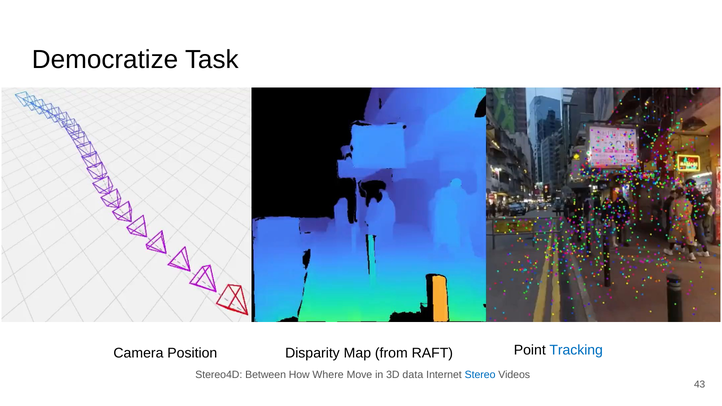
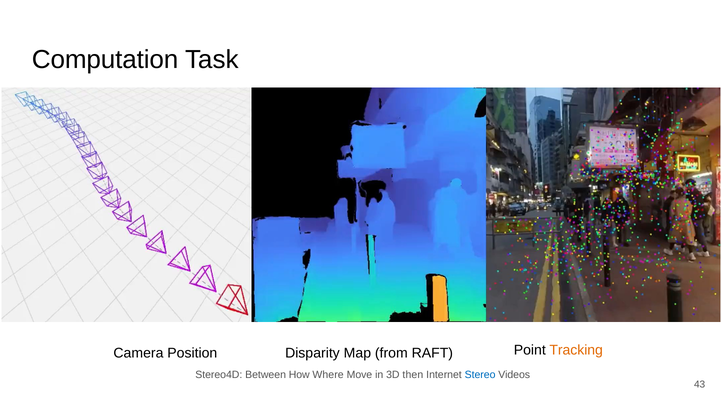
Democratize: Democratize -> Computation (105, 60)
Tracking colour: blue -> orange (576, 350)
data: data -> then (413, 375)
